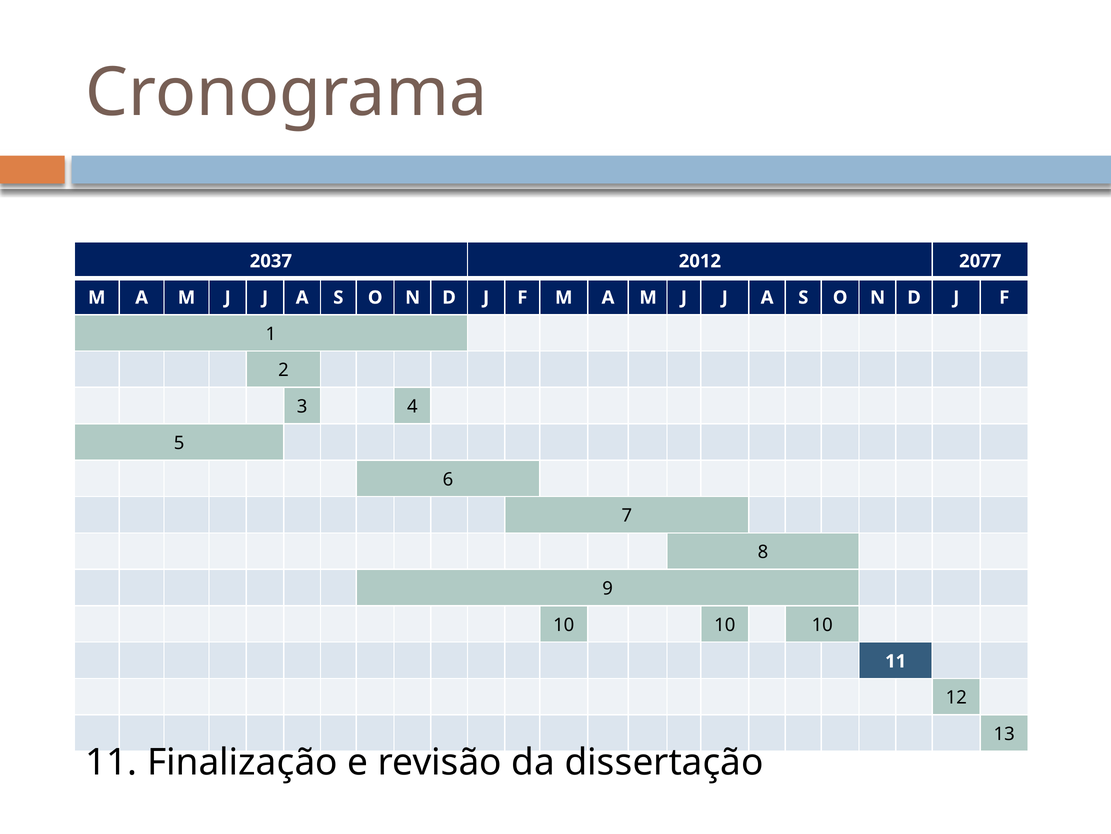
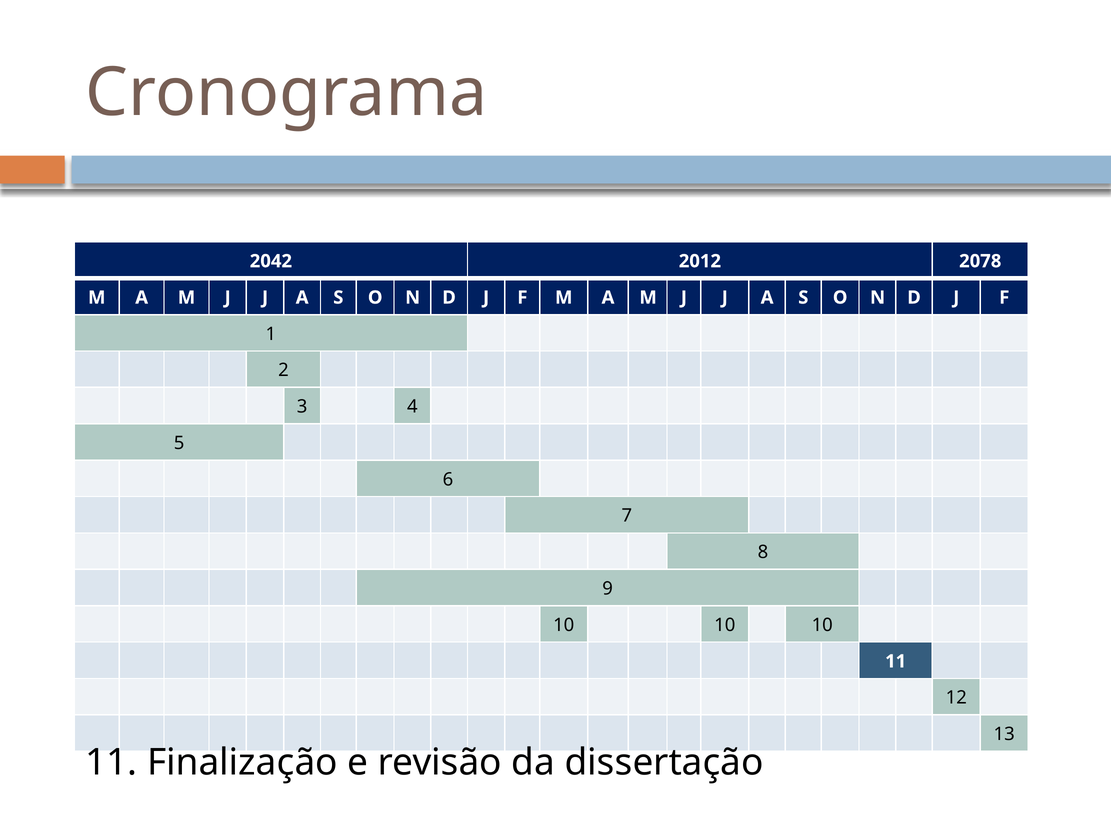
2037: 2037 -> 2042 (271, 261)
2077: 2077 -> 2078 (980, 261)
